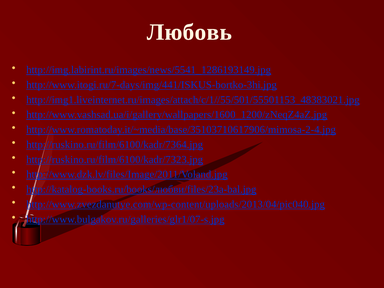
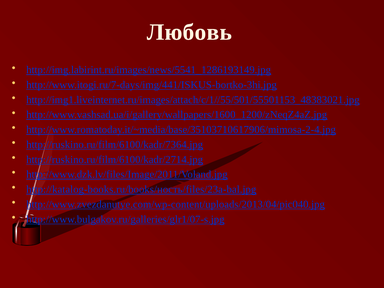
http://ruskino.ru/film/6100/kadr/7323.jpg: http://ruskino.ru/film/6100/kadr/7323.jpg -> http://ruskino.ru/film/6100/kadr/2714.jpg (115, 160)
http://katalog-books.ru/books/любви/files/23a-bal.jpg: http://katalog-books.ru/books/любви/files/23a-bal.jpg -> http://katalog-books.ru/books/ность/files/23a-bal.jpg (141, 189)
